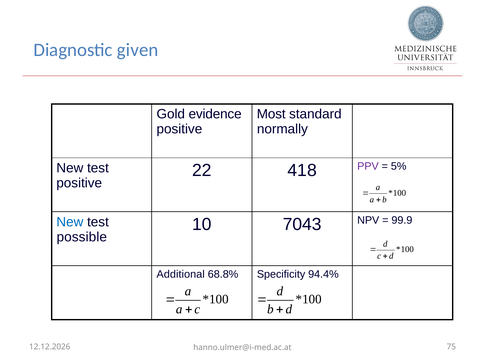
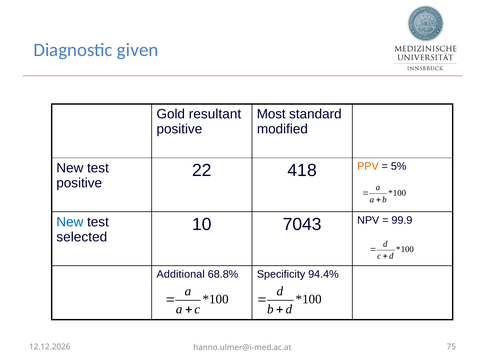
evidence: evidence -> resultant (215, 114)
normally: normally -> modified (282, 129)
PPV colour: purple -> orange (368, 166)
possible: possible -> selected (82, 237)
